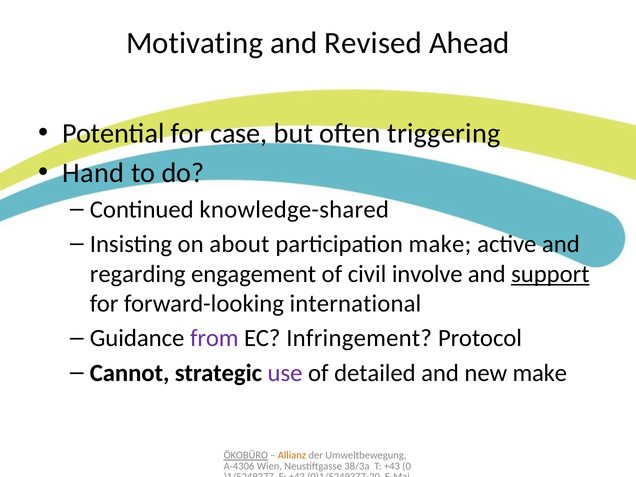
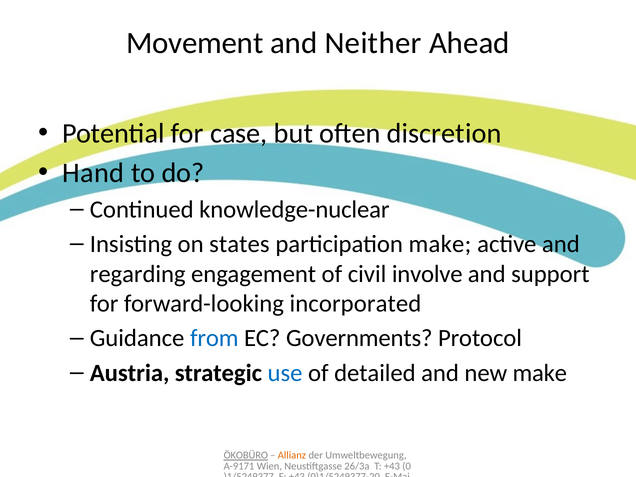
Motivating: Motivating -> Movement (195, 43)
Revised: Revised -> Neither (373, 43)
triggering: triggering -> discretion (444, 133)
knowledge-shared: knowledge-shared -> knowledge-nuclear (294, 210)
about: about -> states (239, 244)
support underline: present -> none (550, 274)
international: international -> incorporated (355, 304)
from colour: purple -> blue (214, 338)
Infringement: Infringement -> Governments (359, 338)
Cannot: Cannot -> Austria (130, 373)
use colour: purple -> blue (285, 373)
A-4306: A-4306 -> A-9171 (239, 466)
38/3a: 38/3a -> 26/3a (357, 466)
